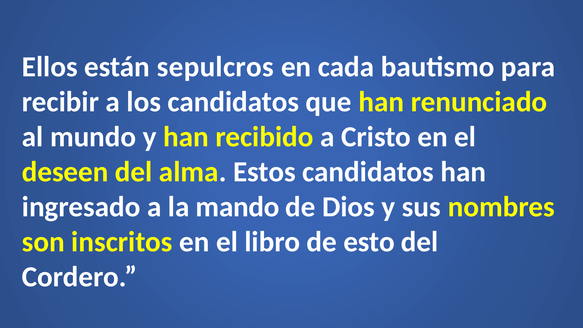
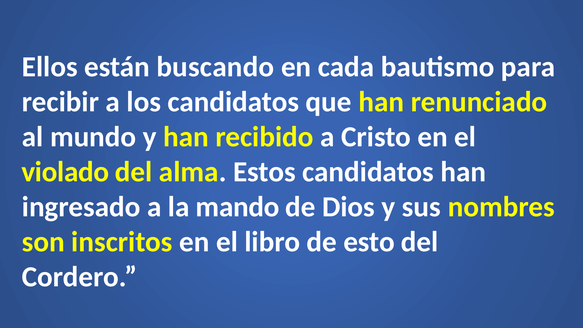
sepulcros: sepulcros -> buscando (215, 67)
deseen: deseen -> violado (65, 172)
